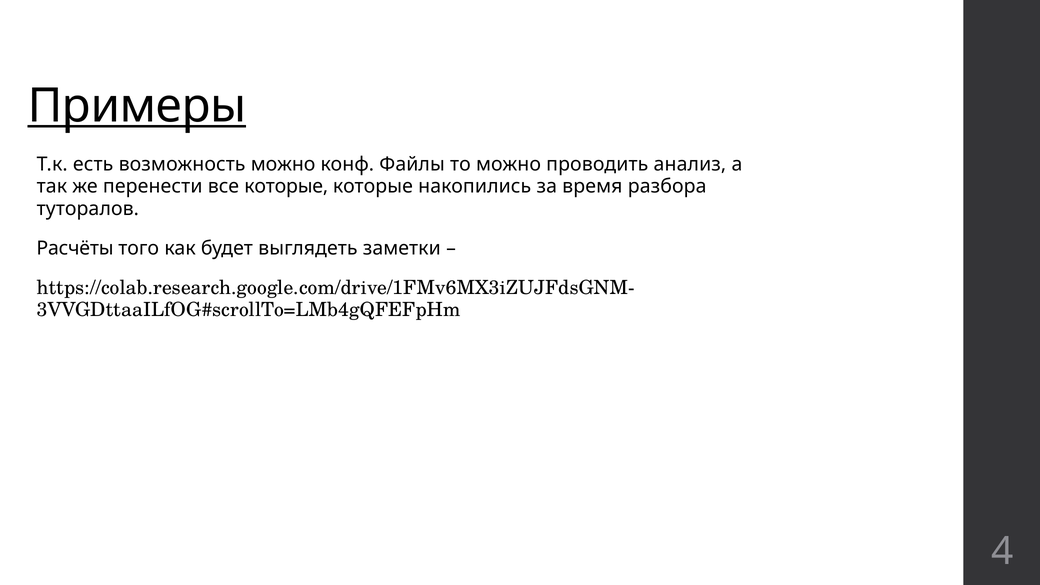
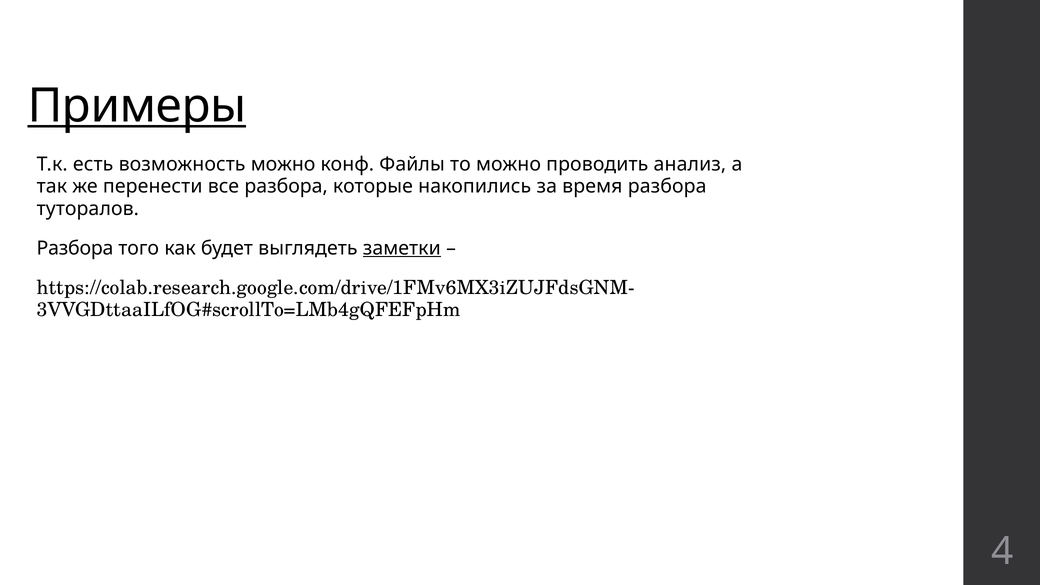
все которые: которые -> разбора (286, 186)
Расчёты: Расчёты -> Разбора (75, 248)
заметки underline: none -> present (402, 248)
